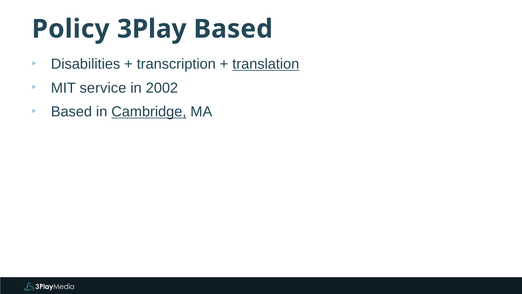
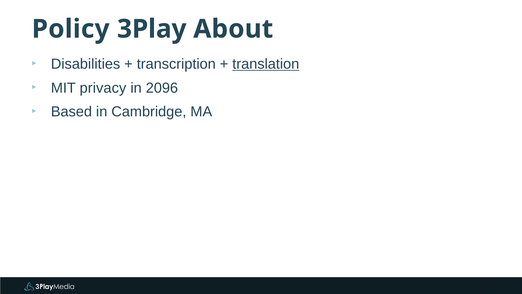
3Play Based: Based -> About (233, 29)
service: service -> privacy (103, 88)
2002: 2002 -> 2096 (162, 88)
Cambridge underline: present -> none (149, 112)
